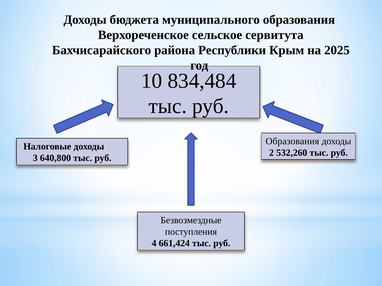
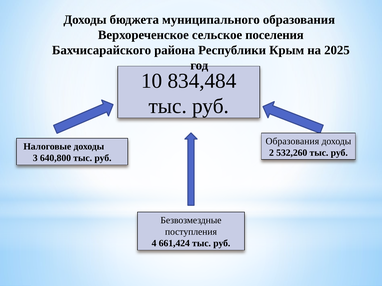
сервитута: сервитута -> поселения (274, 35)
